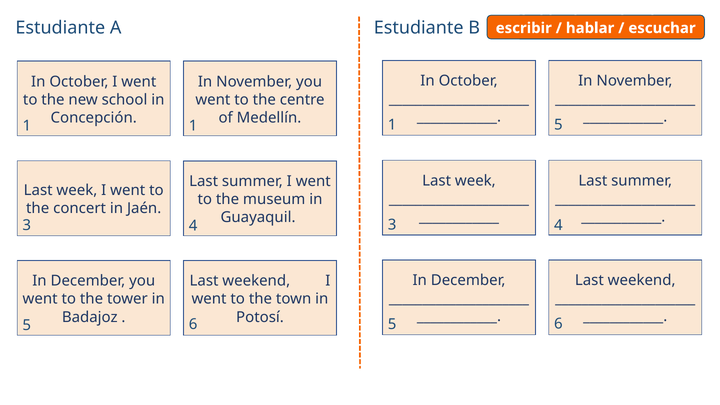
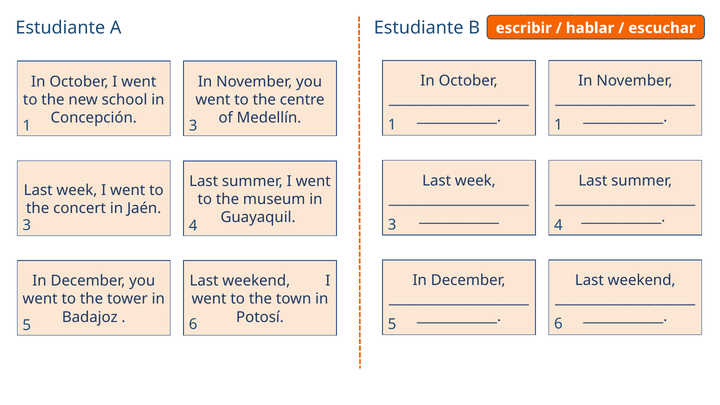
1 5: 5 -> 1 (558, 125)
1: 1 -> 3 (193, 126)
